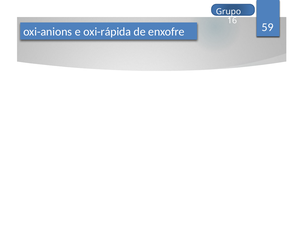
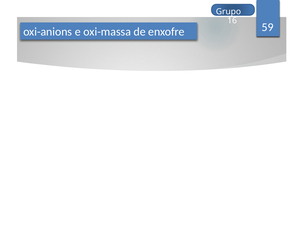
oxi-rápida: oxi-rápida -> oxi-massa (107, 32)
